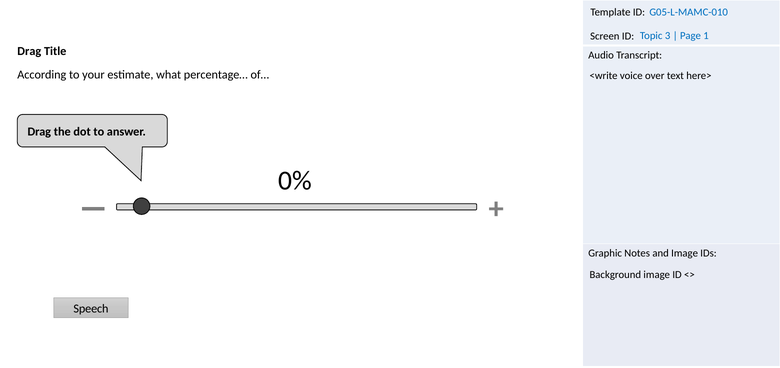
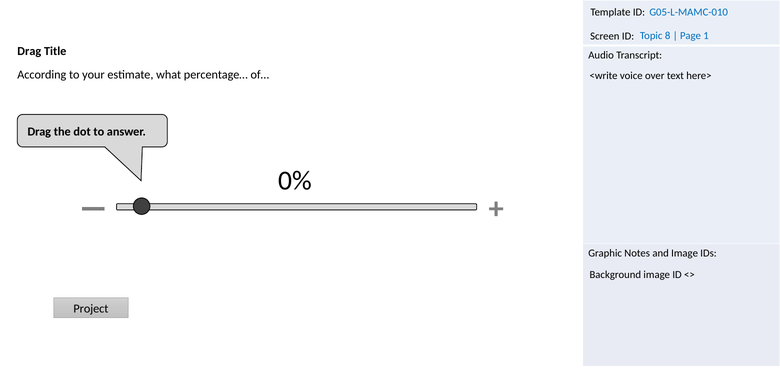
3: 3 -> 8 (668, 36)
Speech: Speech -> Project (91, 309)
